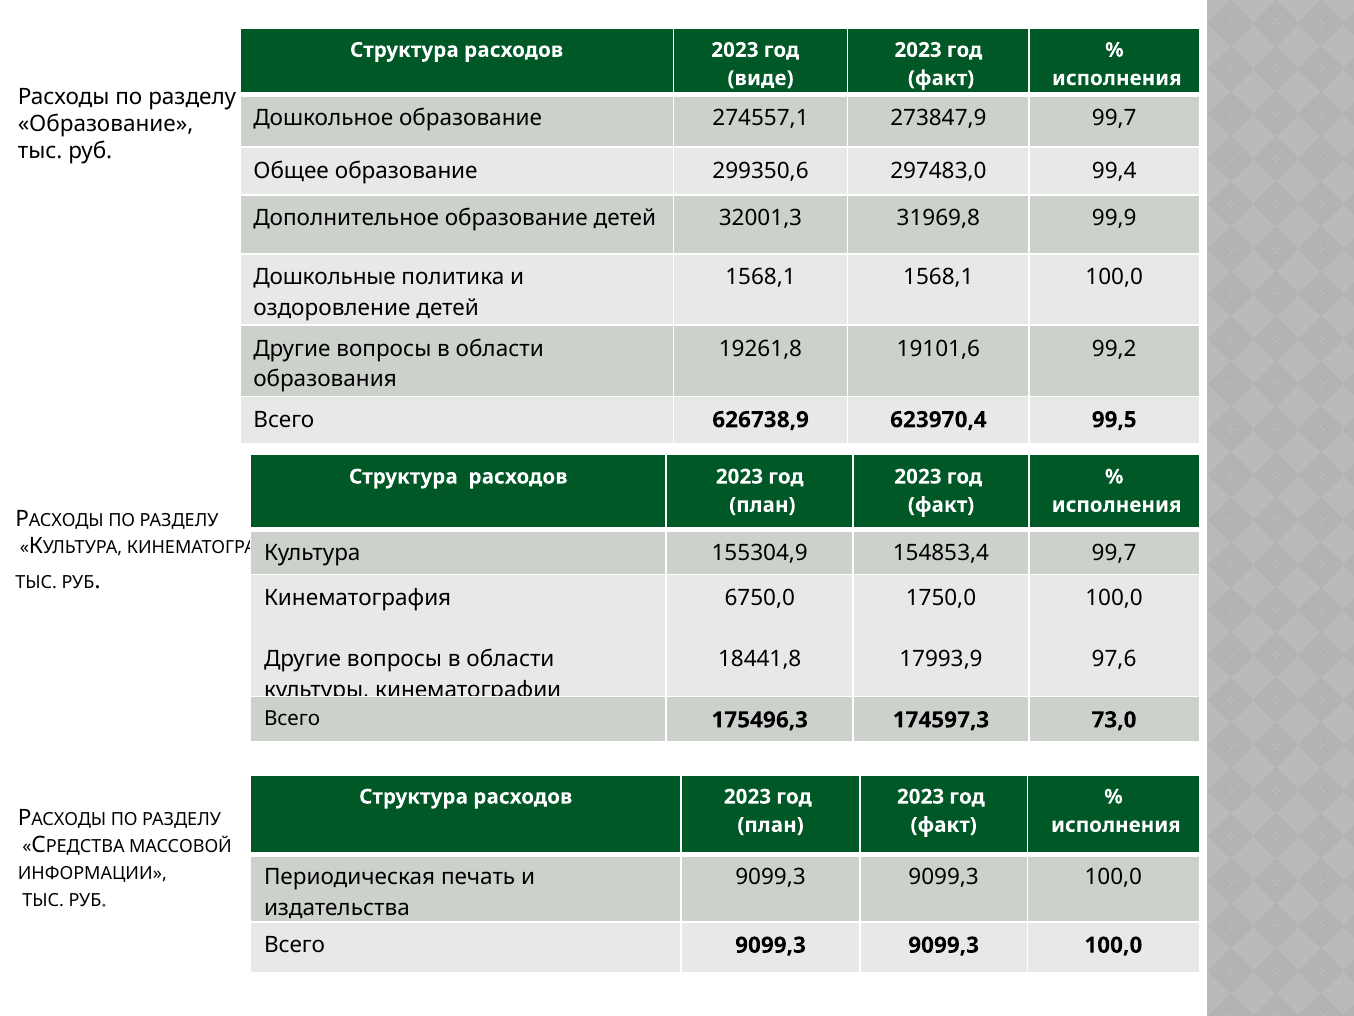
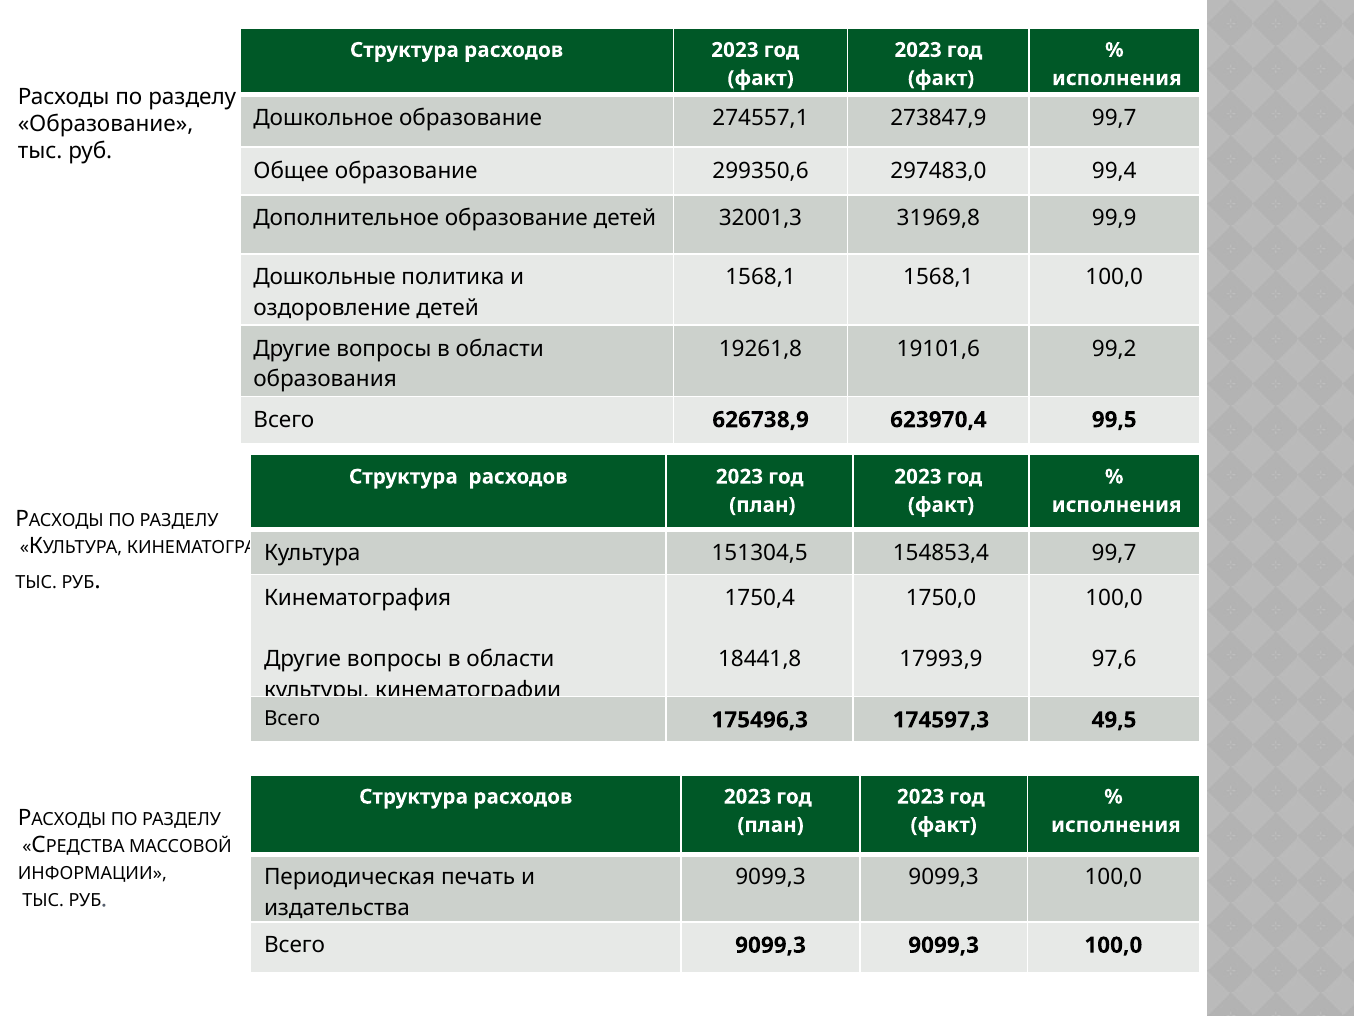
виде: виде -> факт (761, 78)
155304,9: 155304,9 -> 151304,5 (760, 553)
6750,0: 6750,0 -> 1750,4 (760, 598)
73,0: 73,0 -> 49,5 (1114, 720)
